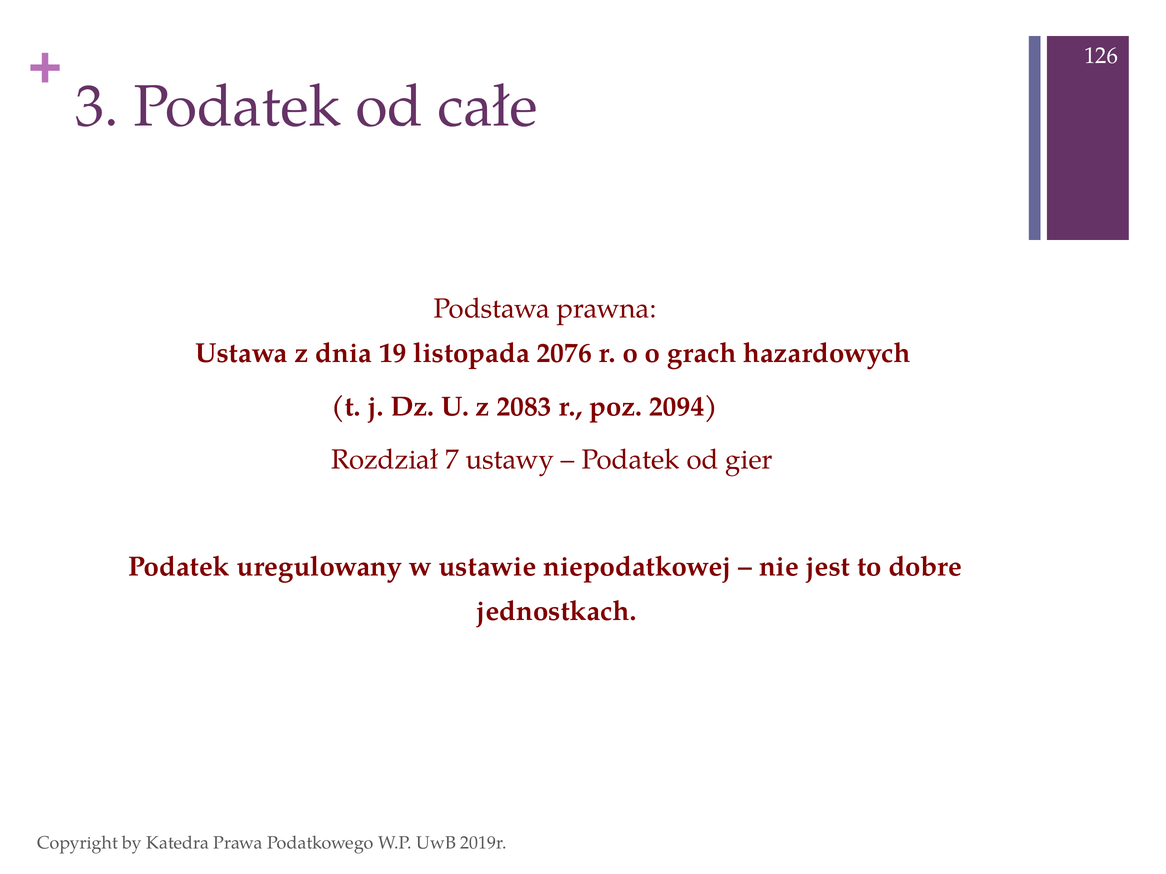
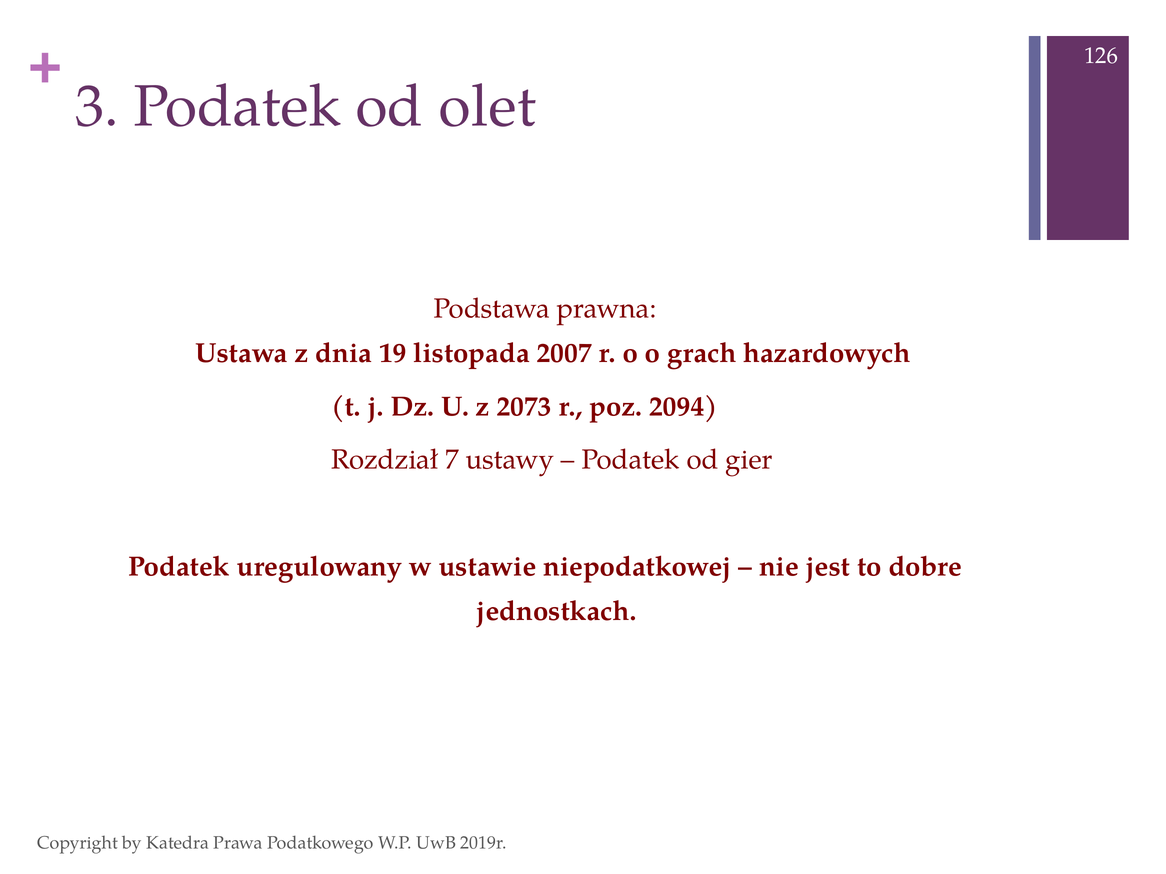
całe: całe -> olet (487, 107)
2076: 2076 -> 2007 (564, 353)
2083: 2083 -> 2073 (524, 407)
